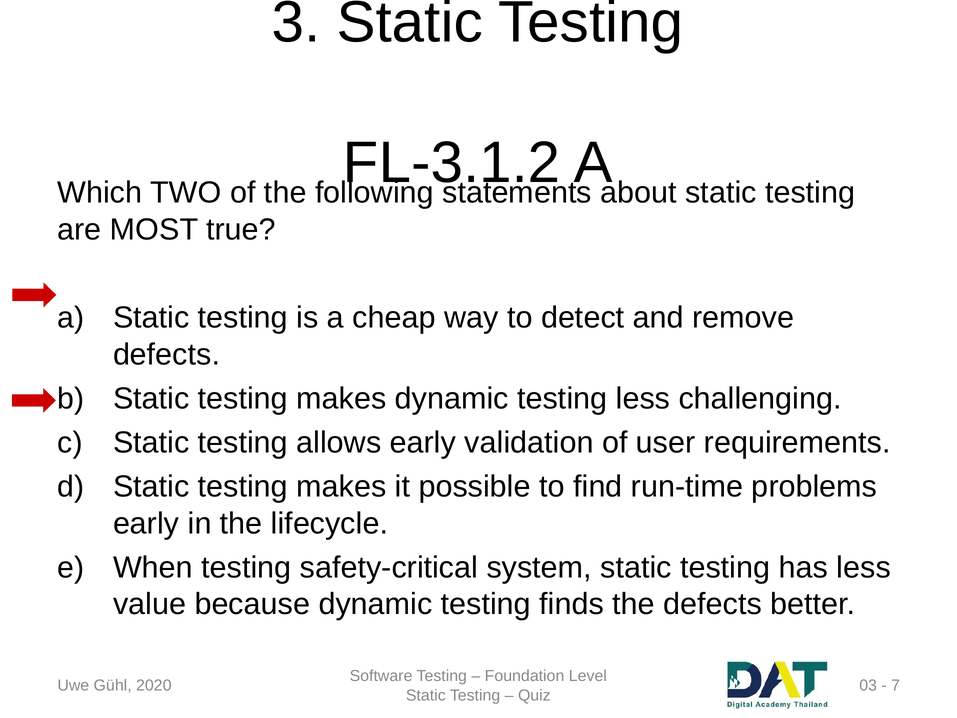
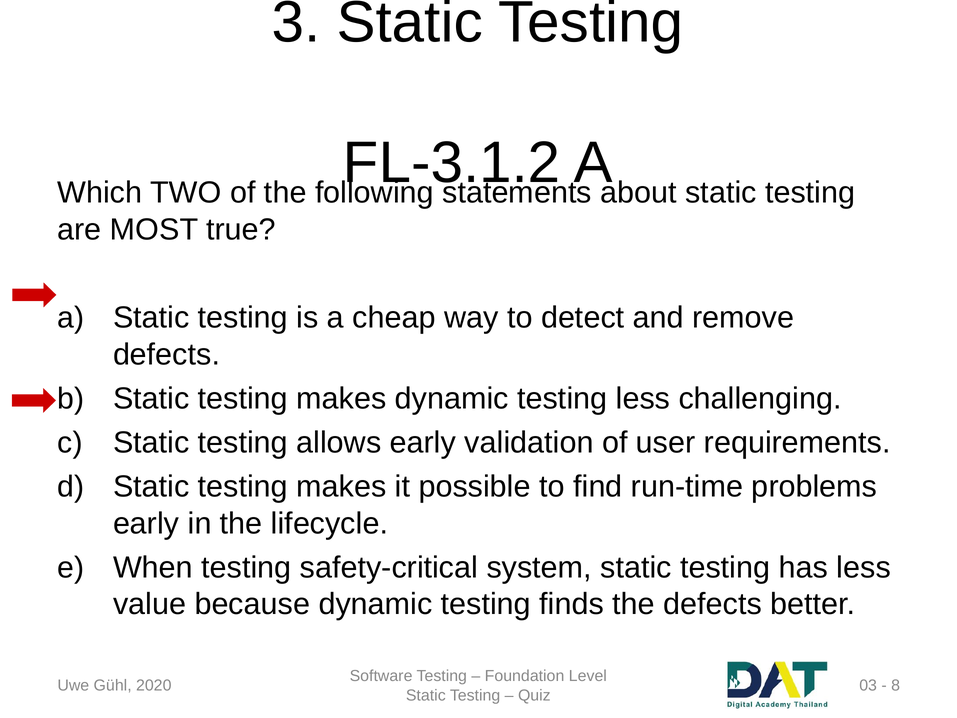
7: 7 -> 8 (896, 685)
